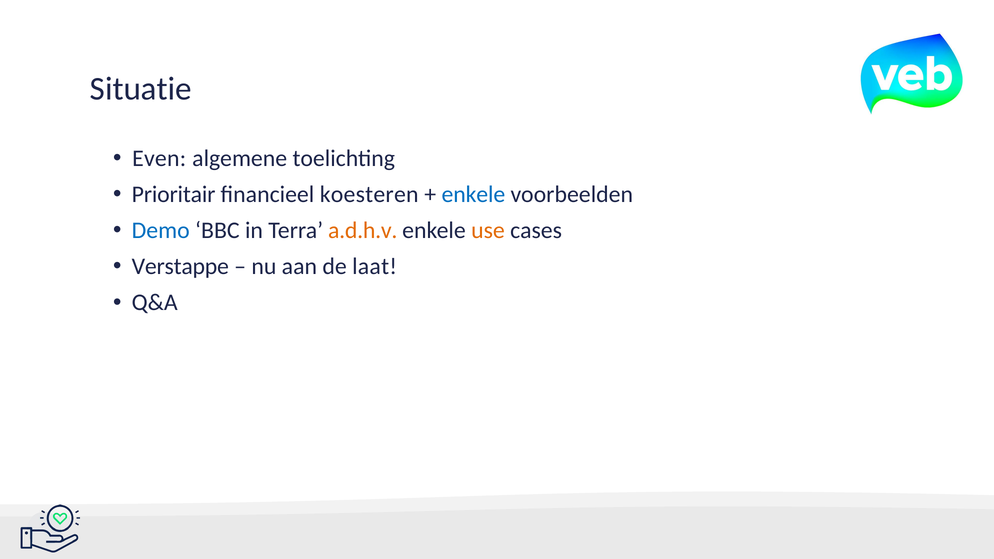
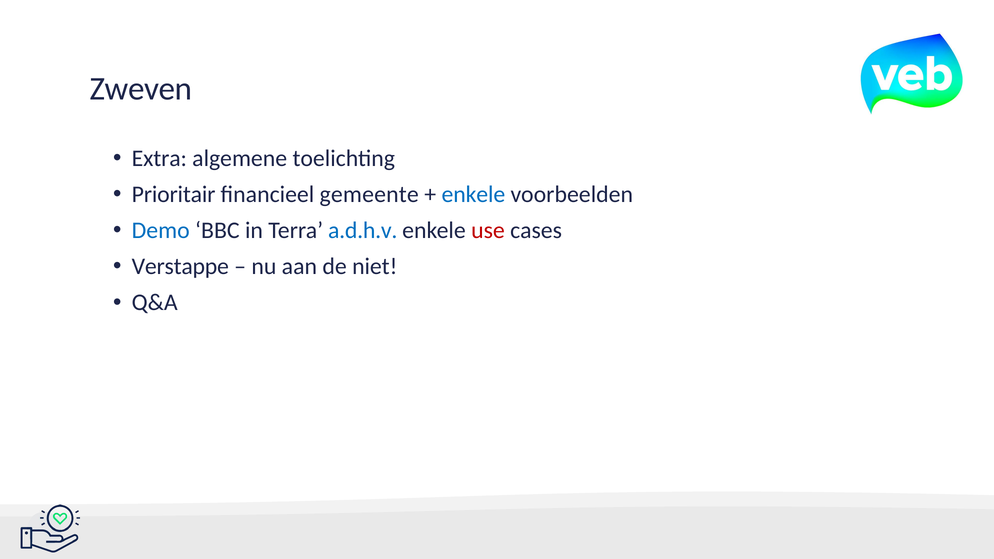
Situatie: Situatie -> Zweven (141, 89)
Even: Even -> Extra (159, 158)
koesteren: koesteren -> gemeente (369, 194)
a.d.h.v colour: orange -> blue (363, 230)
use colour: orange -> red (488, 230)
laat: laat -> niet (375, 267)
